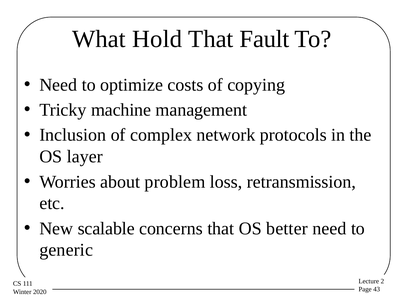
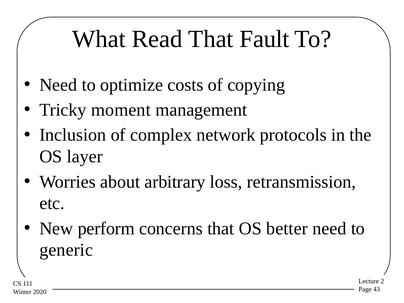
Hold: Hold -> Read (157, 39)
machine: machine -> moment (121, 110)
problem: problem -> arbitrary (175, 182)
scalable: scalable -> perform (106, 228)
